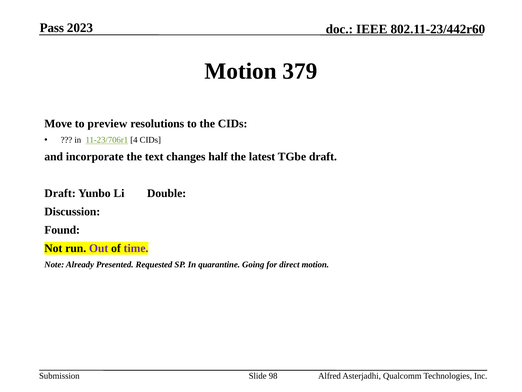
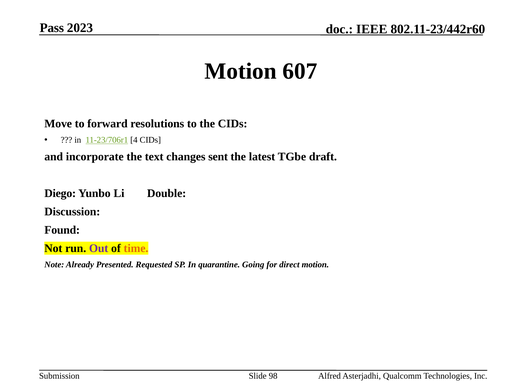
379: 379 -> 607 (300, 71)
preview: preview -> forward (107, 123)
half: half -> sent (218, 157)
Draft: Draft -> Diego (60, 193)
time colour: purple -> orange (136, 248)
